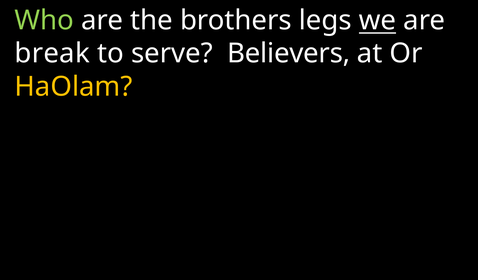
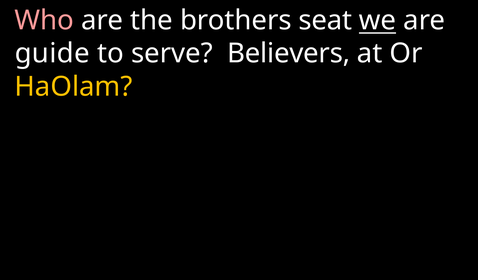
Who colour: light green -> pink (44, 20)
legs: legs -> seat (325, 20)
break: break -> guide (52, 54)
